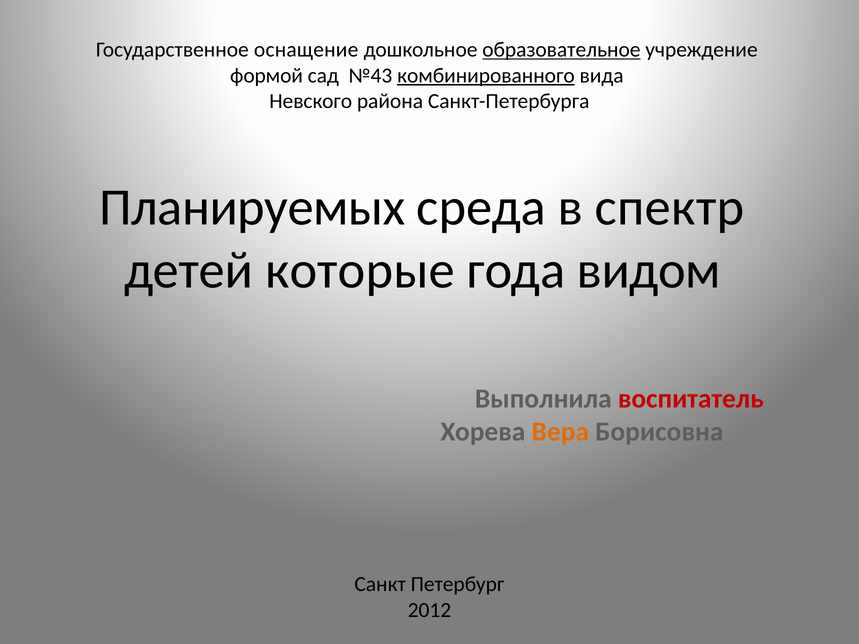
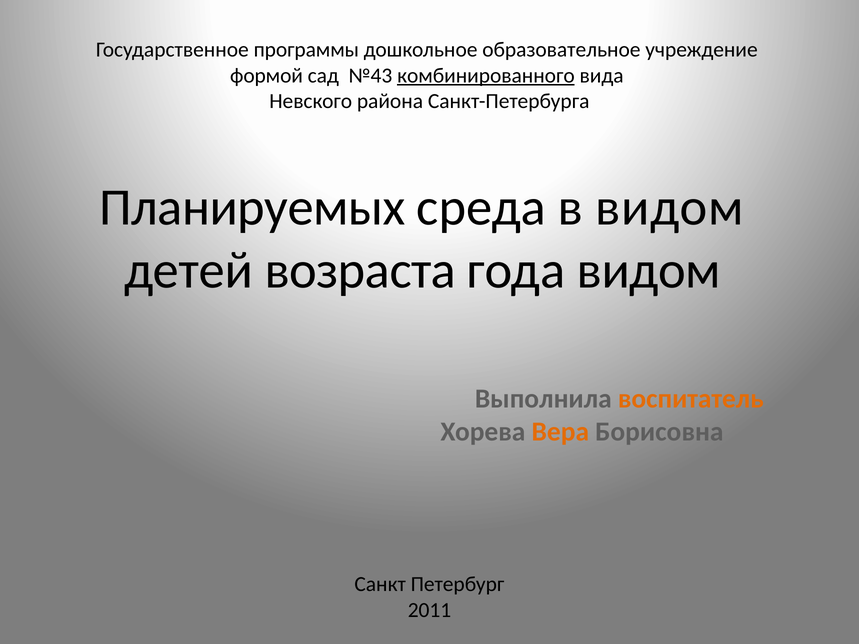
оснащение: оснащение -> программы (306, 50)
образовательное underline: present -> none (561, 50)
в спектр: спектр -> видом (669, 208)
которые: которые -> возраста (360, 271)
воспитатель colour: red -> orange (691, 399)
2012: 2012 -> 2011 (429, 610)
